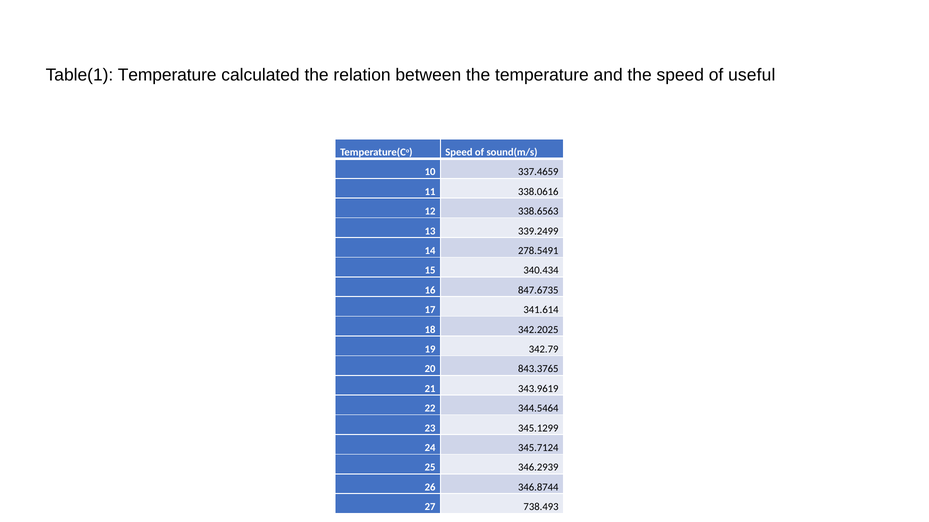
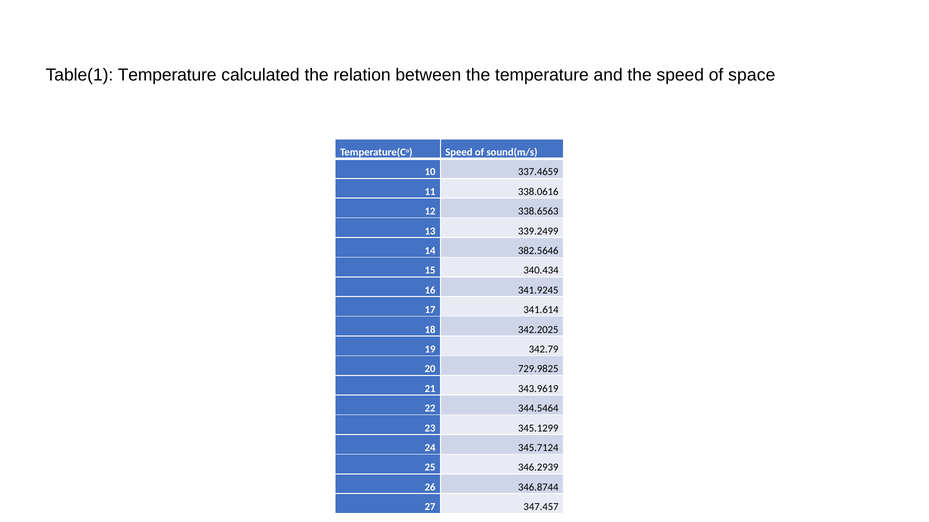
useful: useful -> space (752, 75)
278.5491: 278.5491 -> 382.5646 (538, 251)
847.6735: 847.6735 -> 341.9245 (538, 290)
843.3765: 843.3765 -> 729.9825 (538, 369)
738.493: 738.493 -> 347.457 (541, 507)
